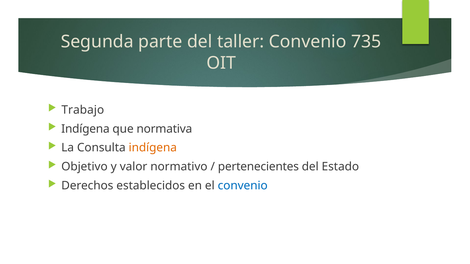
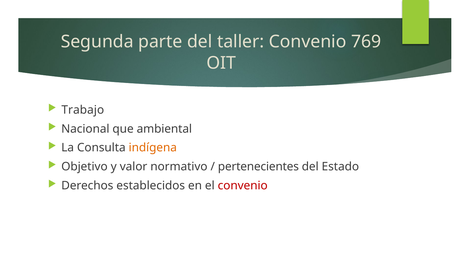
735: 735 -> 769 (366, 42)
Indígena: Indígena -> Nacional (85, 129)
normativa: normativa -> ambiental (164, 129)
convenio colour: blue -> red (243, 186)
